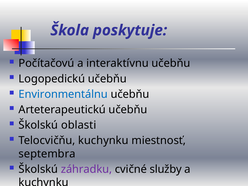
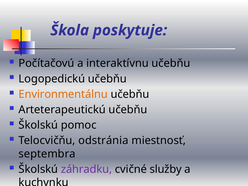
Environmentálnu colour: blue -> orange (63, 94)
oblasti: oblasti -> pomoc (79, 125)
Telocvičňu kuchynku: kuchynku -> odstránia (103, 141)
